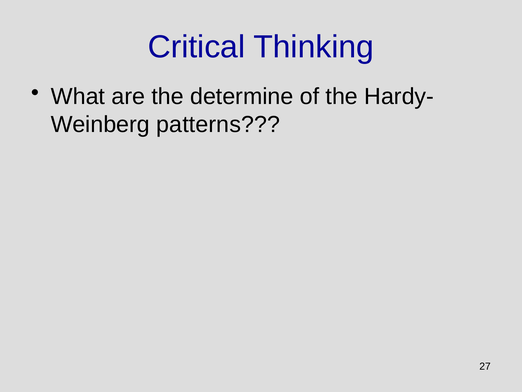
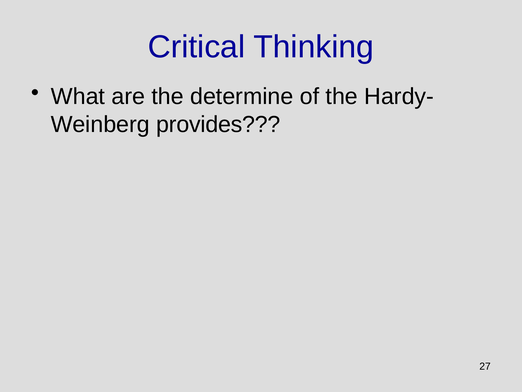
patterns: patterns -> provides (218, 124)
